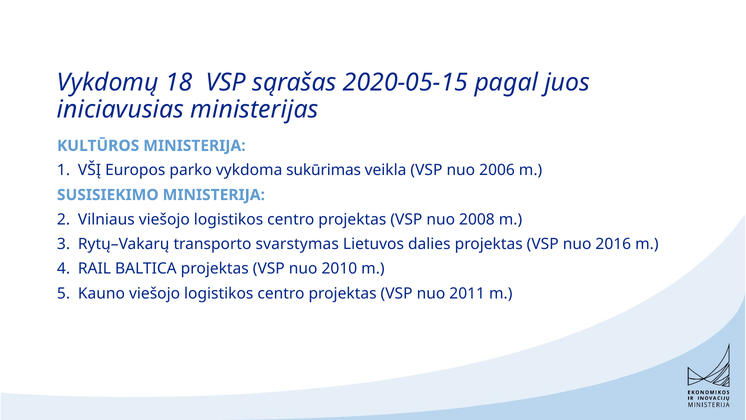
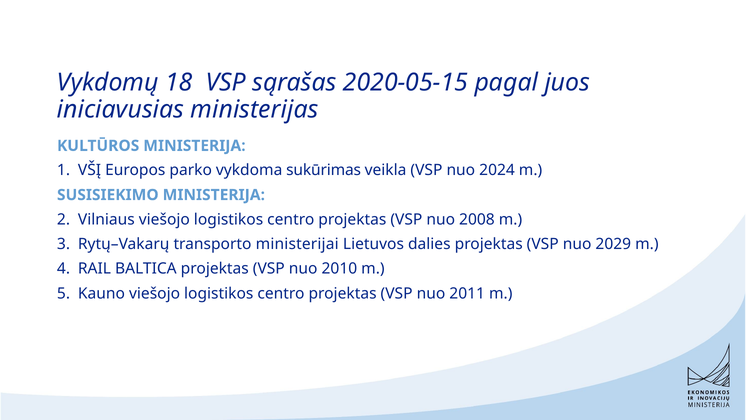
2006: 2006 -> 2024 (497, 170)
svarstymas: svarstymas -> ministerijai (297, 244)
2016: 2016 -> 2029 (613, 244)
